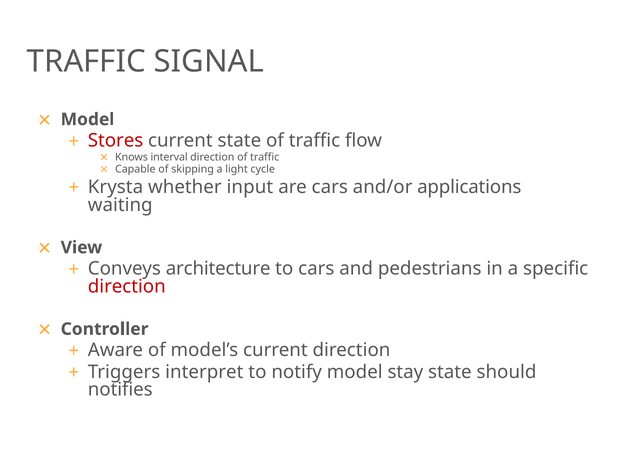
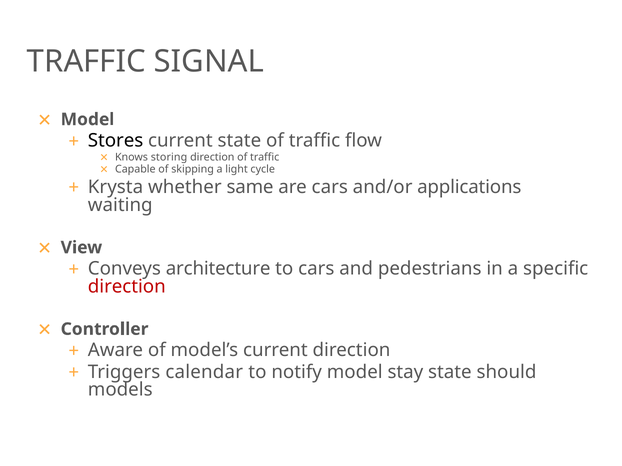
Stores colour: red -> black (116, 141)
interval: interval -> storing (169, 157)
input: input -> same (250, 187)
interpret: interpret -> calendar (204, 372)
notifies: notifies -> models (120, 390)
